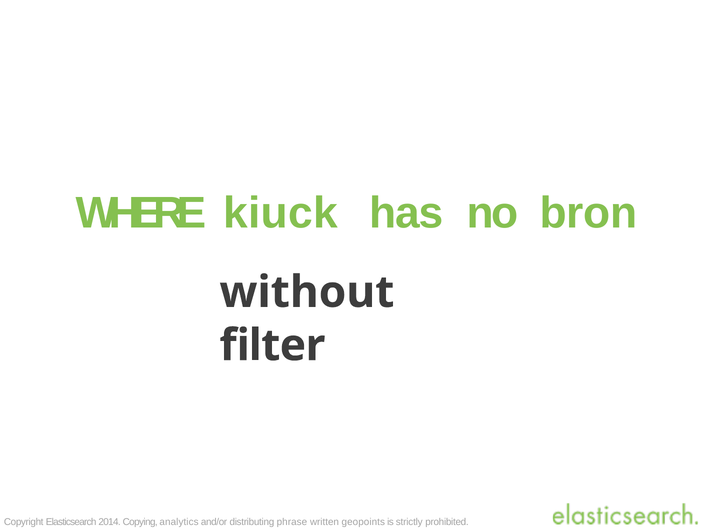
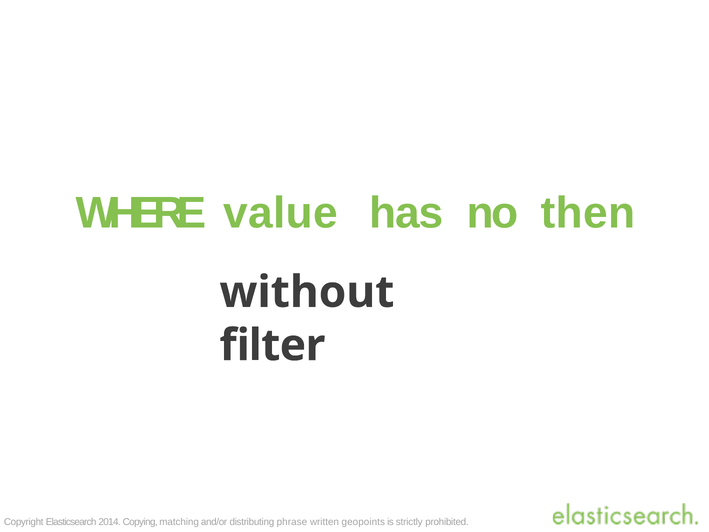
kiuck: kiuck -> value (280, 213)
bron: bron -> then (588, 213)
analytics: analytics -> matching (179, 522)
